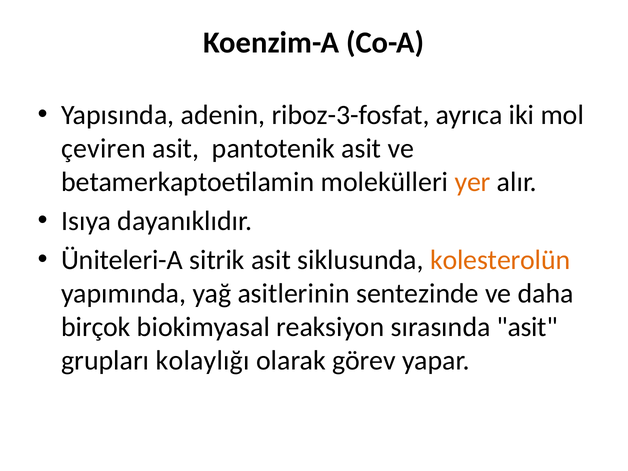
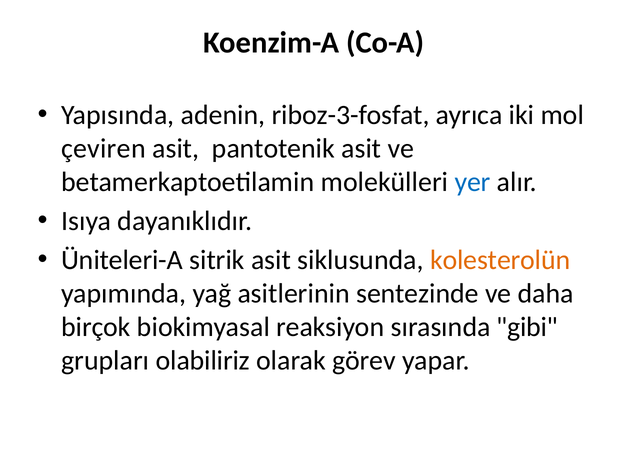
yer colour: orange -> blue (473, 182)
sırasında asit: asit -> gibi (527, 327)
kolaylığı: kolaylığı -> olabiliriz (203, 361)
